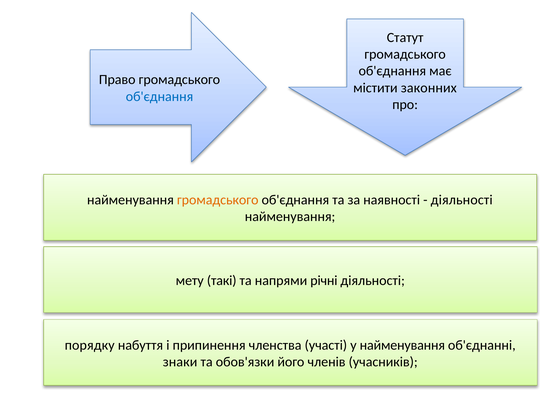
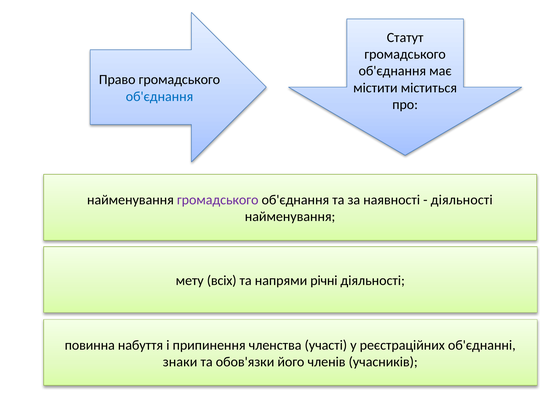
законних: законних -> міститься (429, 88)
громадського colour: orange -> purple (218, 200)
такі: такі -> всіх (222, 281)
порядку: порядку -> повинна (90, 345)
у найменування: найменування -> реєстраційних (402, 345)
